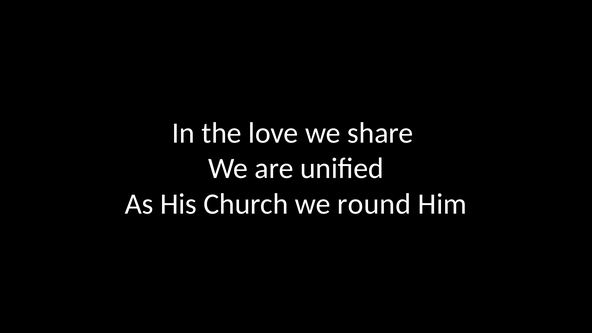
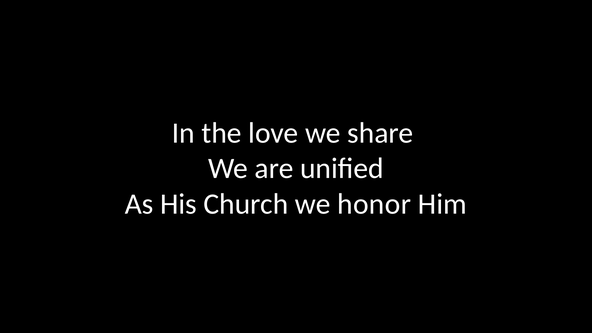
round: round -> honor (374, 204)
